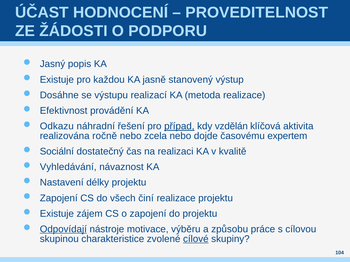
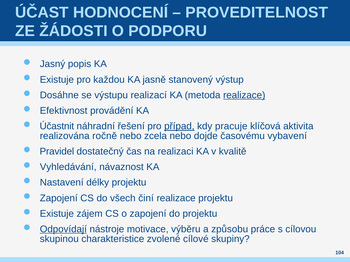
realizace underline: none -> present (244, 95)
Odkazu: Odkazu -> Účastnit (57, 126)
vzdělán: vzdělán -> pracuje (231, 126)
expertem: expertem -> vybavení (287, 136)
Sociální: Sociální -> Pravidel (57, 152)
cílové underline: present -> none (196, 239)
